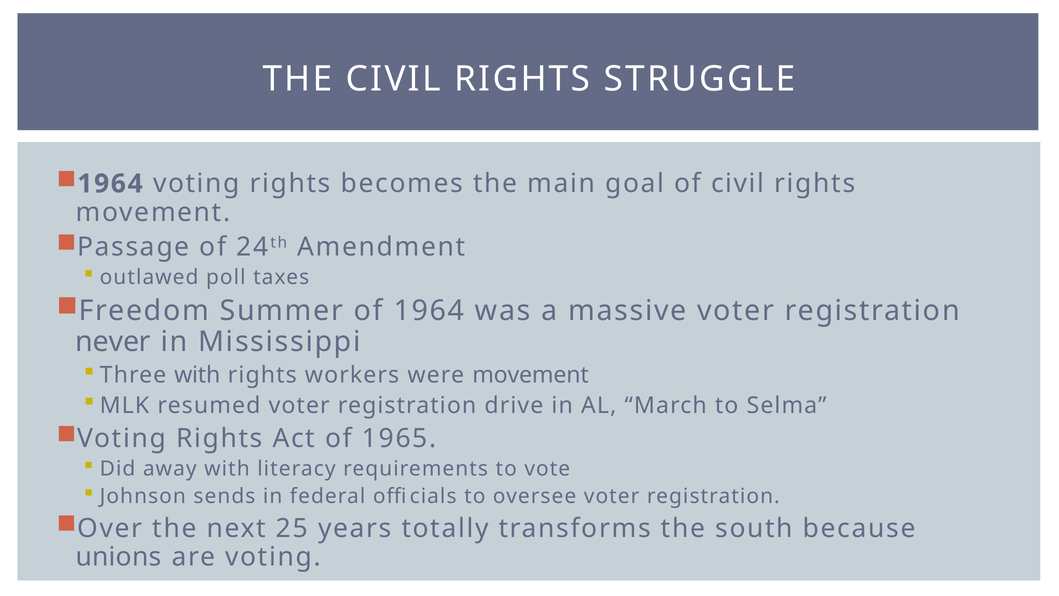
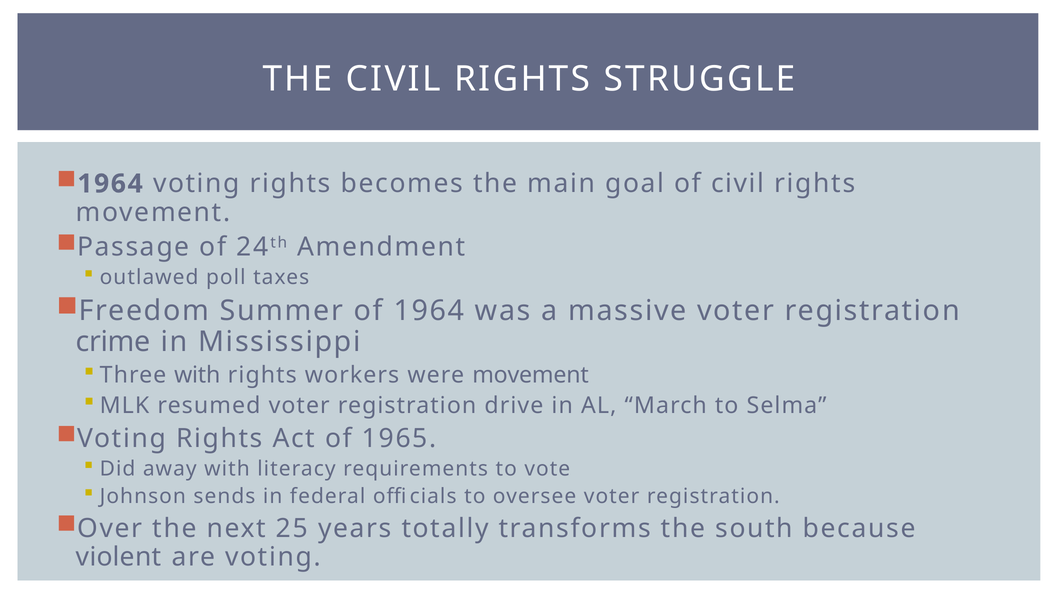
never: never -> crime (113, 342)
unions: unions -> violent (119, 557)
